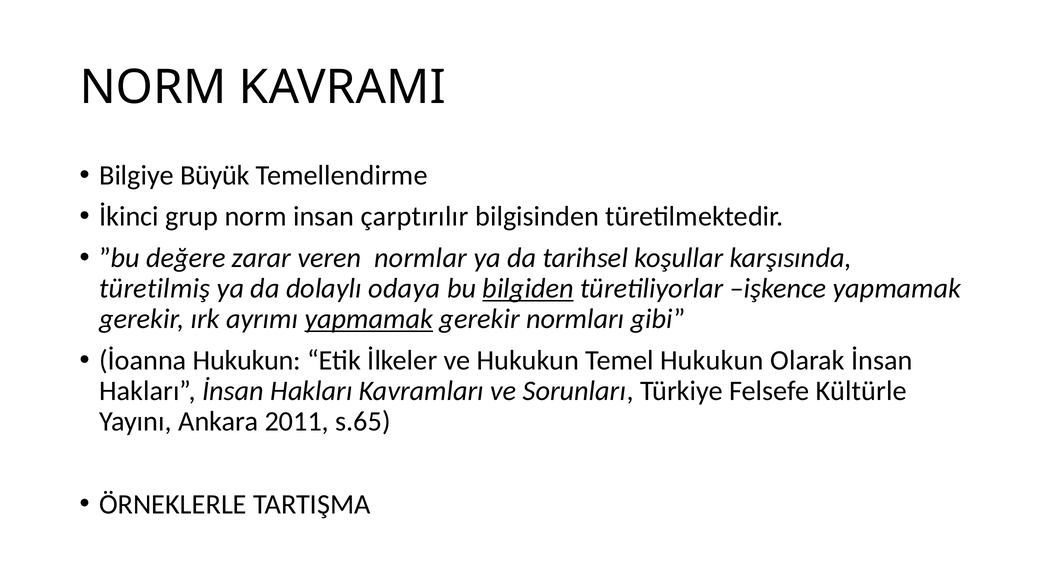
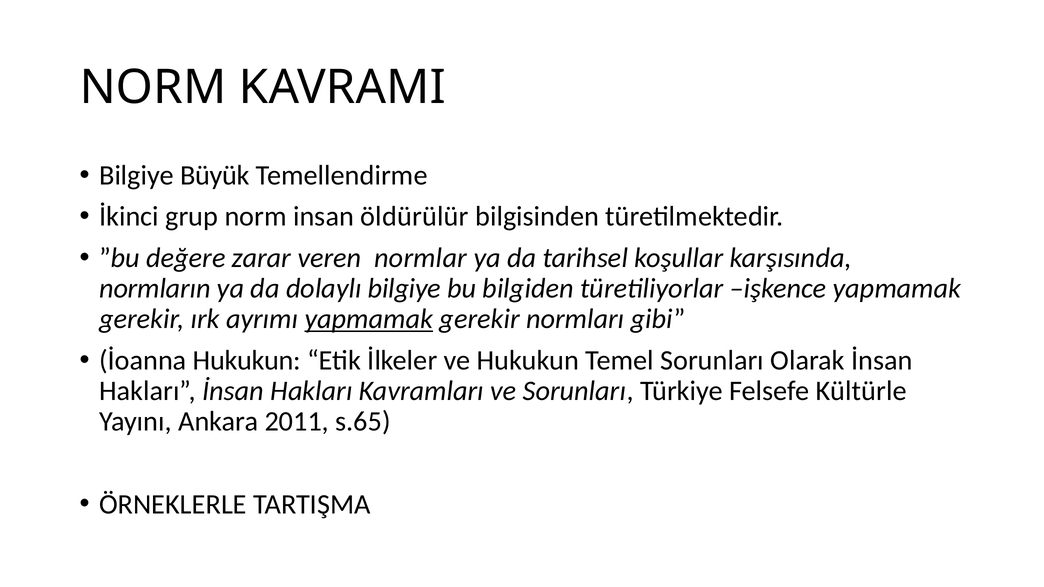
çarptırılır: çarptırılır -> öldürülür (415, 217)
türetilmiş: türetilmiş -> normların (155, 289)
dolaylı odaya: odaya -> bilgiye (404, 289)
bilgiden underline: present -> none (528, 289)
Temel Hukukun: Hukukun -> Sorunları (712, 361)
